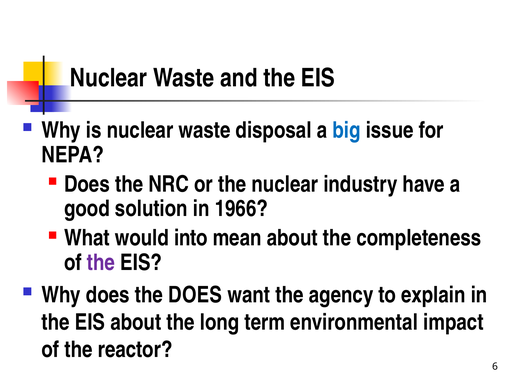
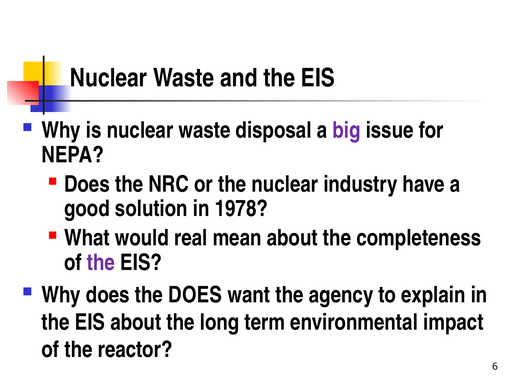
big colour: blue -> purple (346, 130)
1966: 1966 -> 1978 (241, 209)
into: into -> real (191, 238)
